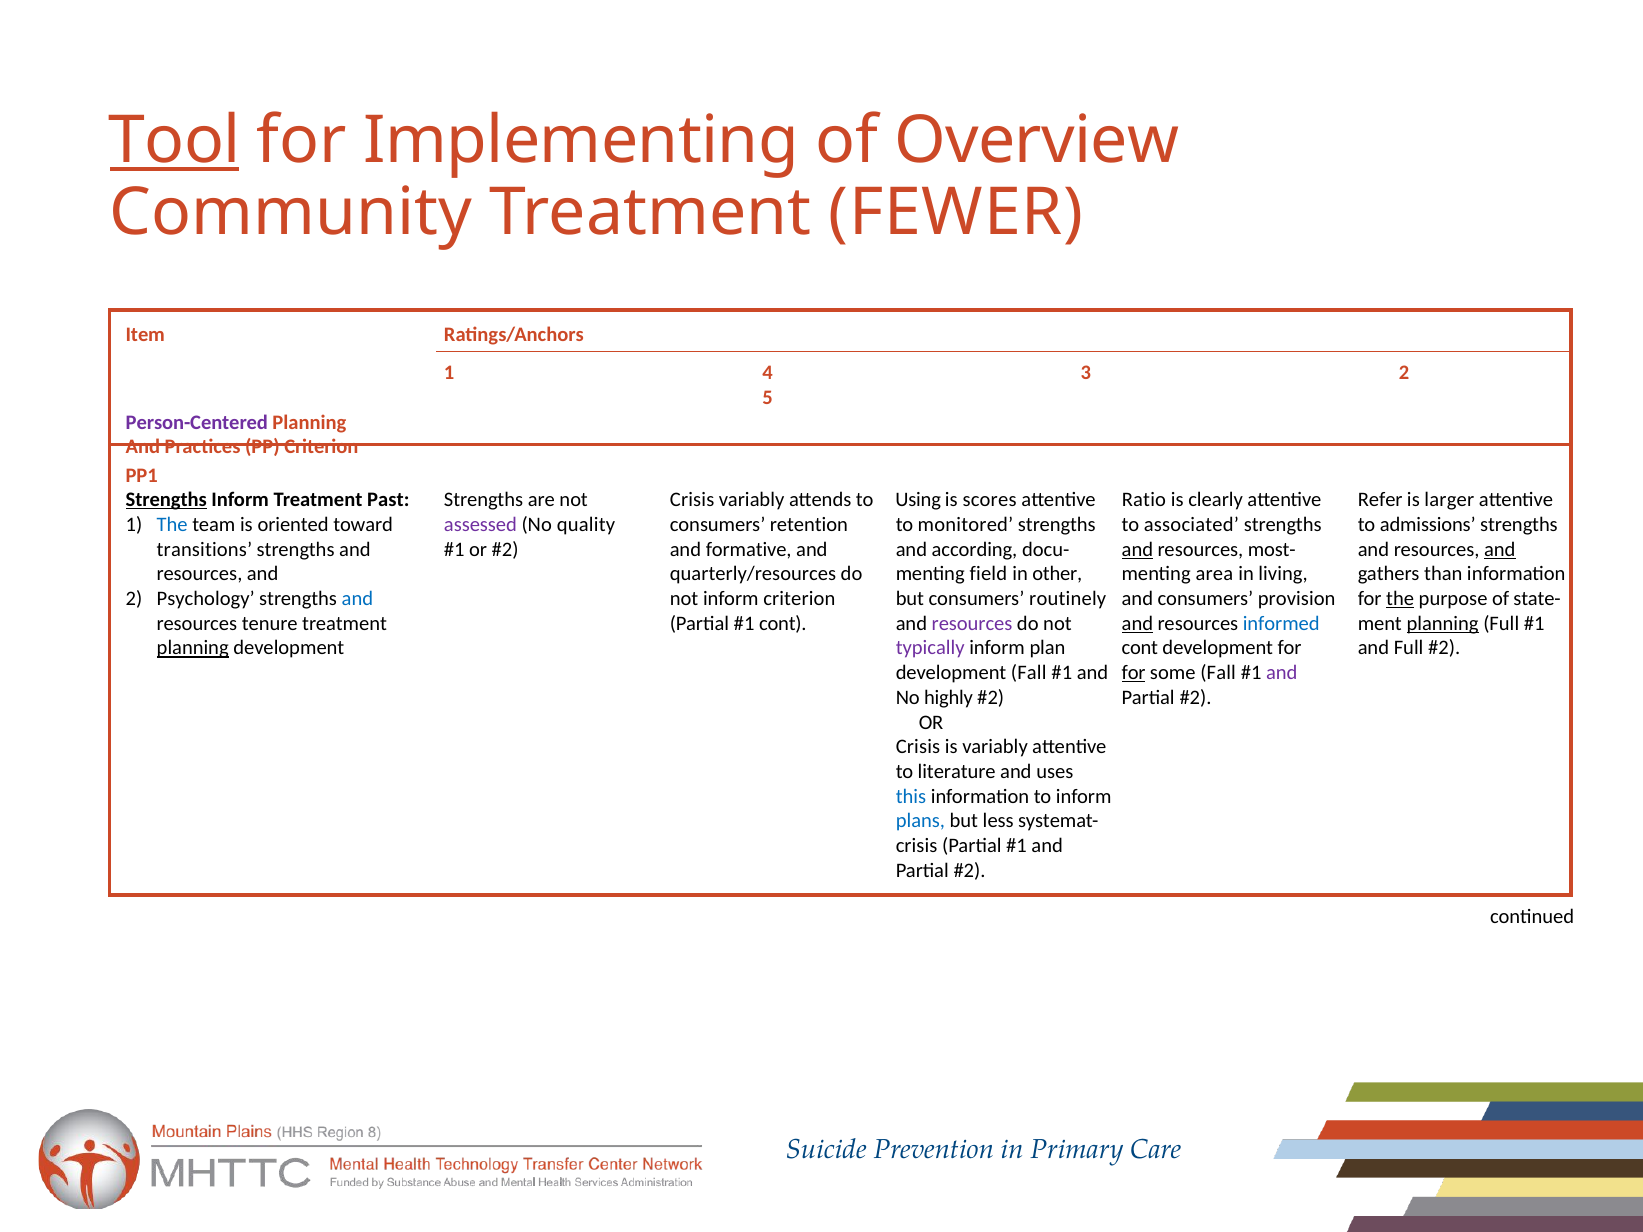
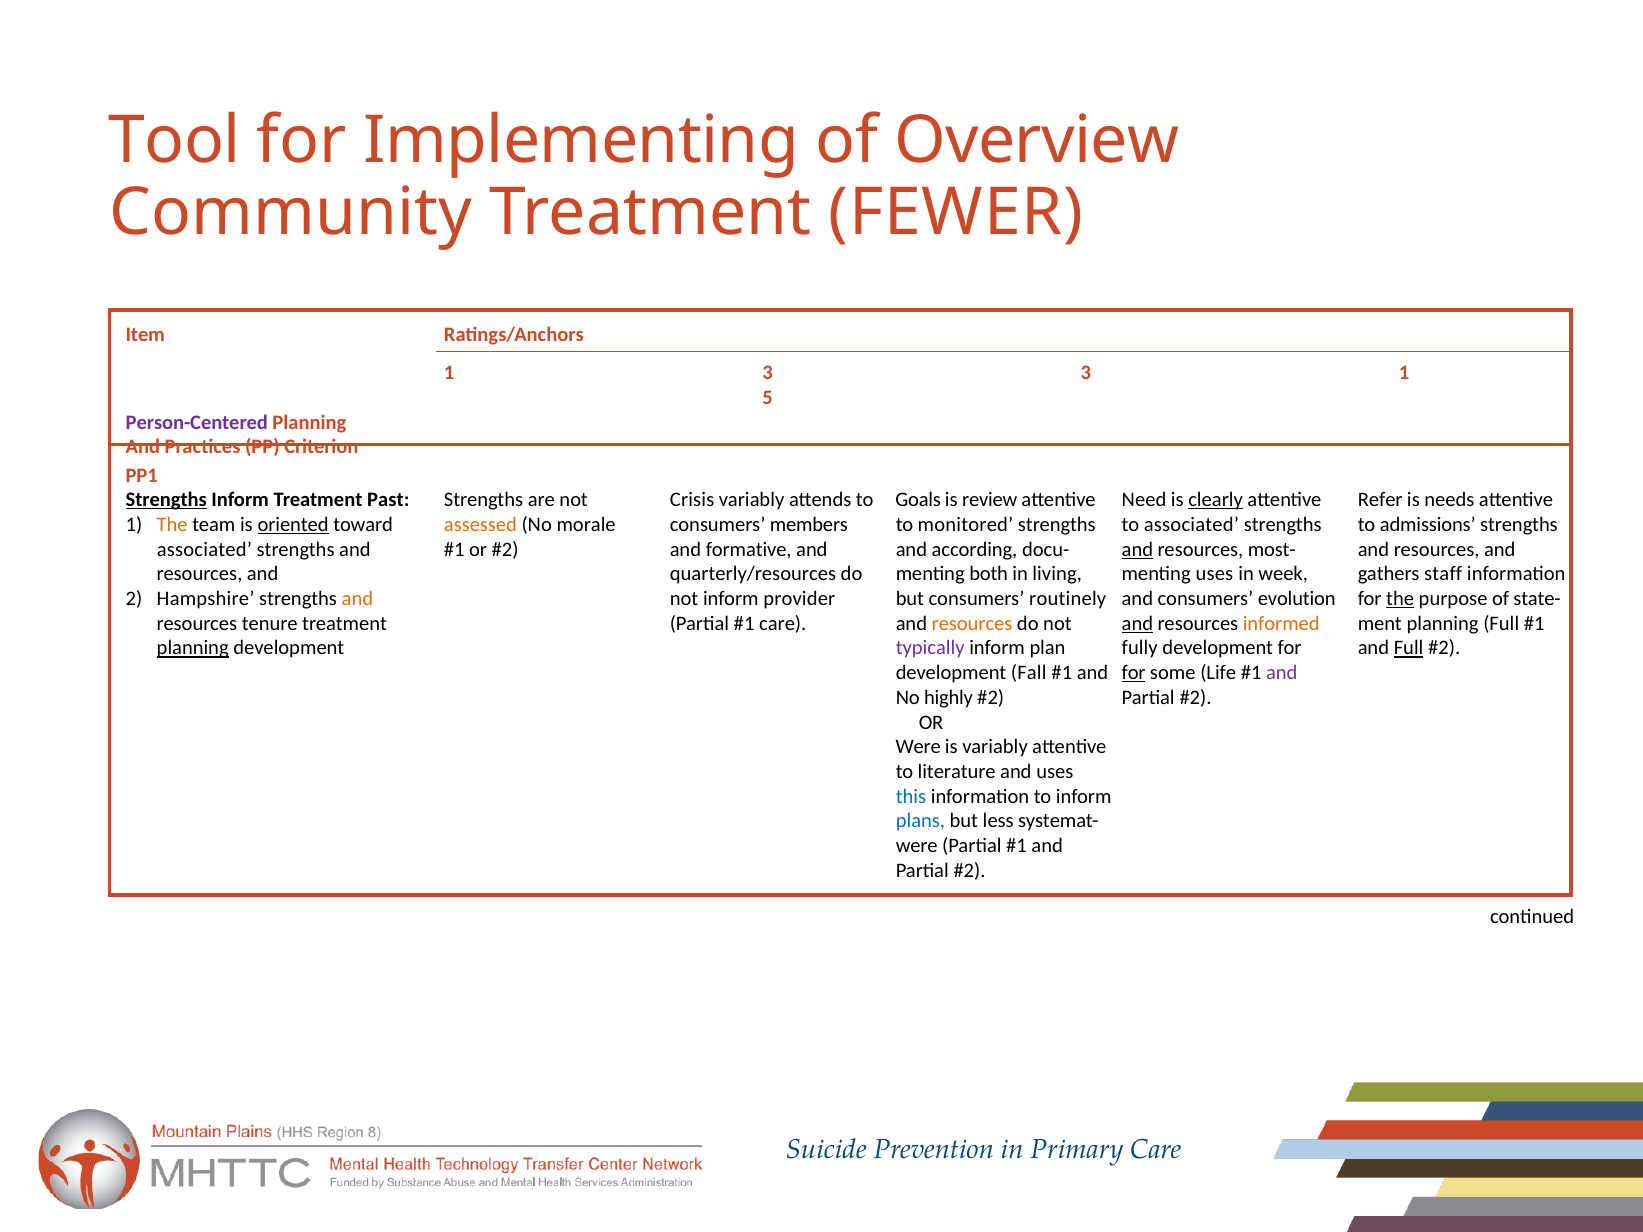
Tool underline: present -> none (175, 141)
1 4: 4 -> 3 (768, 373)
3 2: 2 -> 1 (1404, 373)
Using: Using -> Goals (918, 500)
scores: scores -> review (990, 500)
Ratio: Ratio -> Need (1144, 500)
clearly underline: none -> present (1216, 500)
larger: larger -> needs (1449, 500)
The colour: blue -> orange (172, 525)
oriented underline: none -> present (293, 525)
assessed colour: purple -> orange (480, 525)
quality: quality -> morale (586, 525)
retention: retention -> members (809, 525)
transitions: transitions -> associated (204, 550)
and underline: present -> none (1500, 550)
field: field -> both (989, 574)
other: other -> living (1057, 574)
menting area: area -> uses (1214, 574)
living: living -> week (1283, 574)
than: than -> staff (1443, 574)
Psychology: Psychology -> Hampshire (206, 599)
and colour: blue -> orange (357, 599)
inform criterion: criterion -> provider (799, 599)
provision: provision -> evolution (1297, 599)
cont: cont -> care (783, 624)
resources colour: purple -> orange (972, 624)
informed colour: blue -> orange (1281, 624)
planning underline: present -> none (1443, 624)
plan cont: cont -> fully (1140, 648)
Full underline: none -> present (1409, 648)
some Fall: Fall -> Life (1218, 673)
Crisis: Crisis -> Were (918, 747)
crisis: crisis -> were (917, 846)
